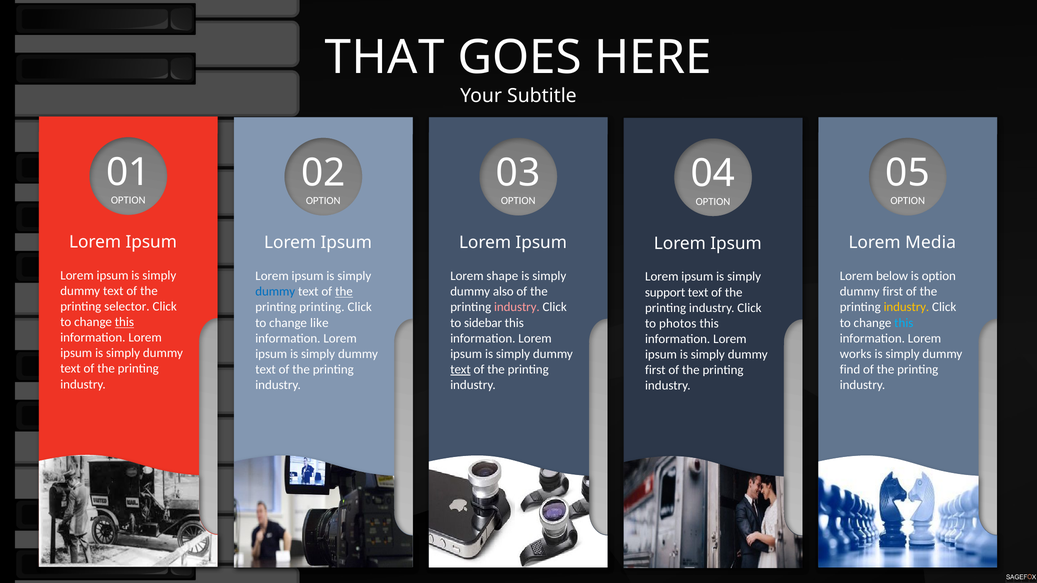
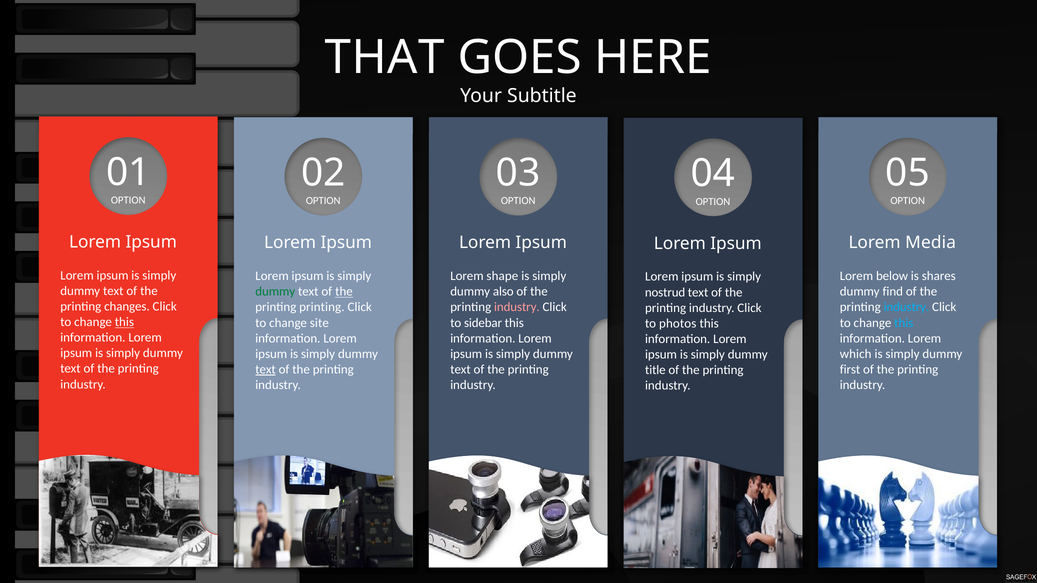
is option: option -> shares (939, 276)
dummy colour: blue -> green (275, 292)
first: first -> find (893, 292)
support: support -> nostrud (665, 292)
selector: selector -> changes (127, 307)
industry colour: yellow -> light blue (906, 307)
like: like -> site (319, 323)
works: works -> which (856, 354)
text underline: none -> present (266, 370)
text underline: present -> none (460, 370)
find: find -> first (850, 370)
first: first -> title (655, 370)
